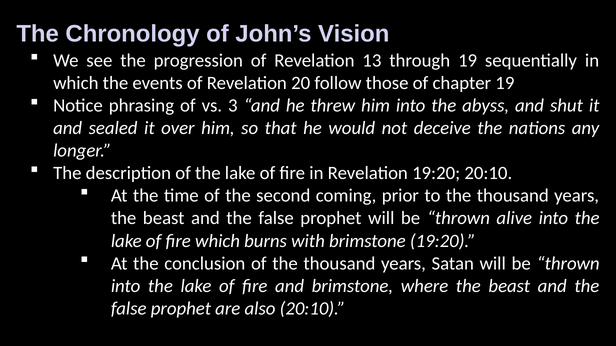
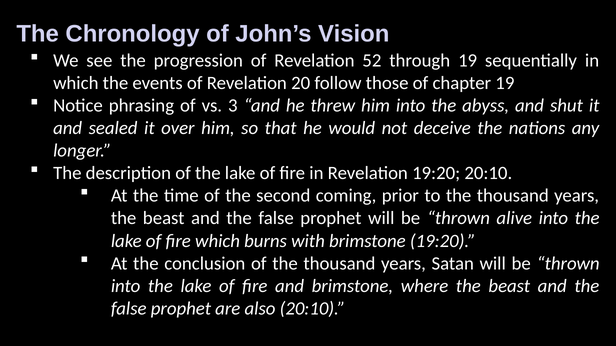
13: 13 -> 52 (372, 61)
